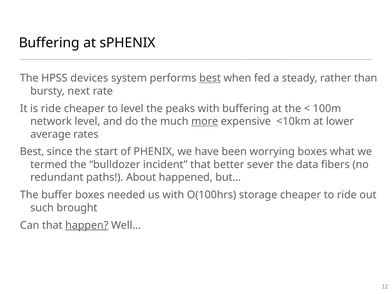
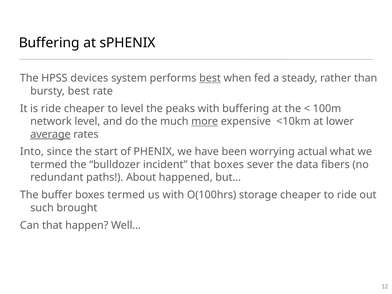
bursty next: next -> best (79, 91)
average underline: none -> present (50, 134)
Best: Best -> Into (32, 152)
worrying boxes: boxes -> actual (312, 152)
that better: better -> boxes (229, 165)
boxes needed: needed -> termed (126, 195)
happen underline: present -> none (87, 225)
